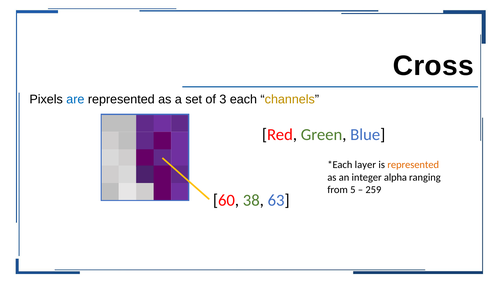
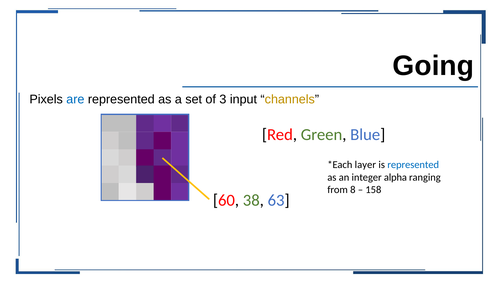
Cross: Cross -> Going (433, 66)
each: each -> input (243, 99)
represented colour: orange -> blue (413, 165)
5: 5 -> 8 (353, 190)
259: 259 -> 158 (373, 190)
